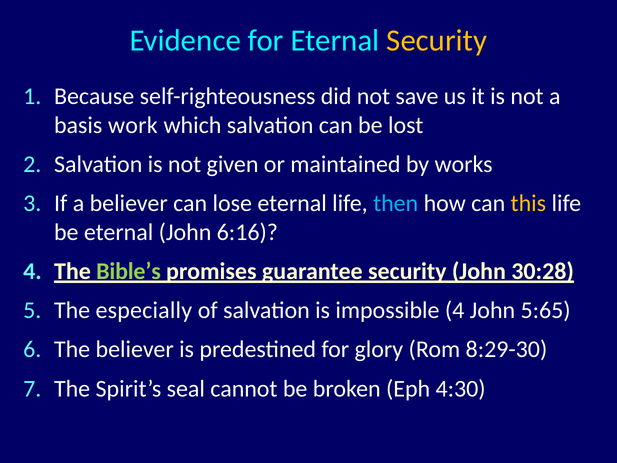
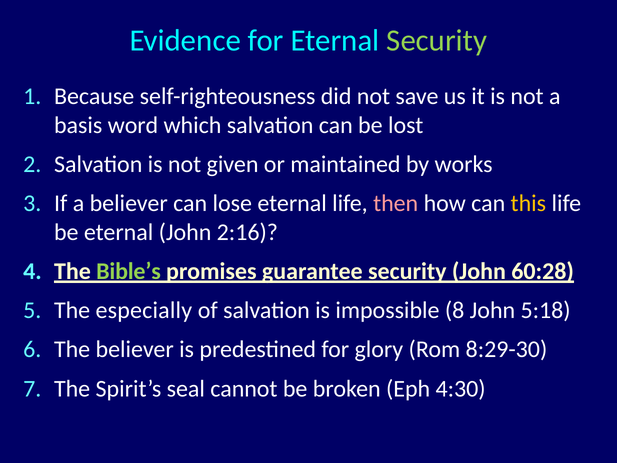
Security colour: yellow -> light green (437, 41)
work: work -> word (133, 125)
then colour: light blue -> pink (396, 203)
6:16: 6:16 -> 2:16 (247, 232)
30:28: 30:28 -> 60:28 (543, 271)
impossible 4: 4 -> 8 (455, 310)
5:65: 5:65 -> 5:18 (546, 310)
